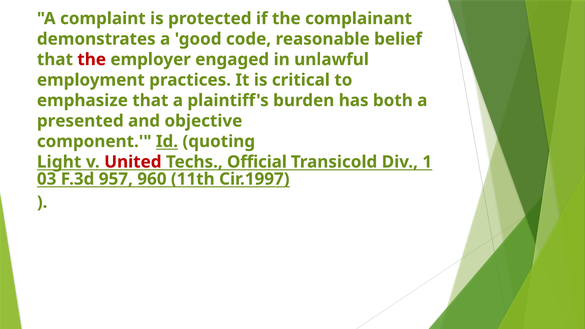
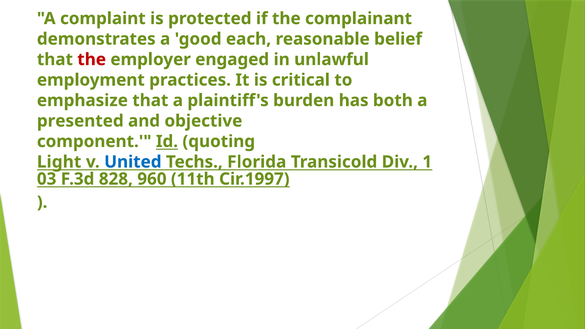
code: code -> each (249, 39)
United colour: red -> blue (133, 162)
Official: Official -> Florida (257, 162)
957: 957 -> 828 (116, 179)
